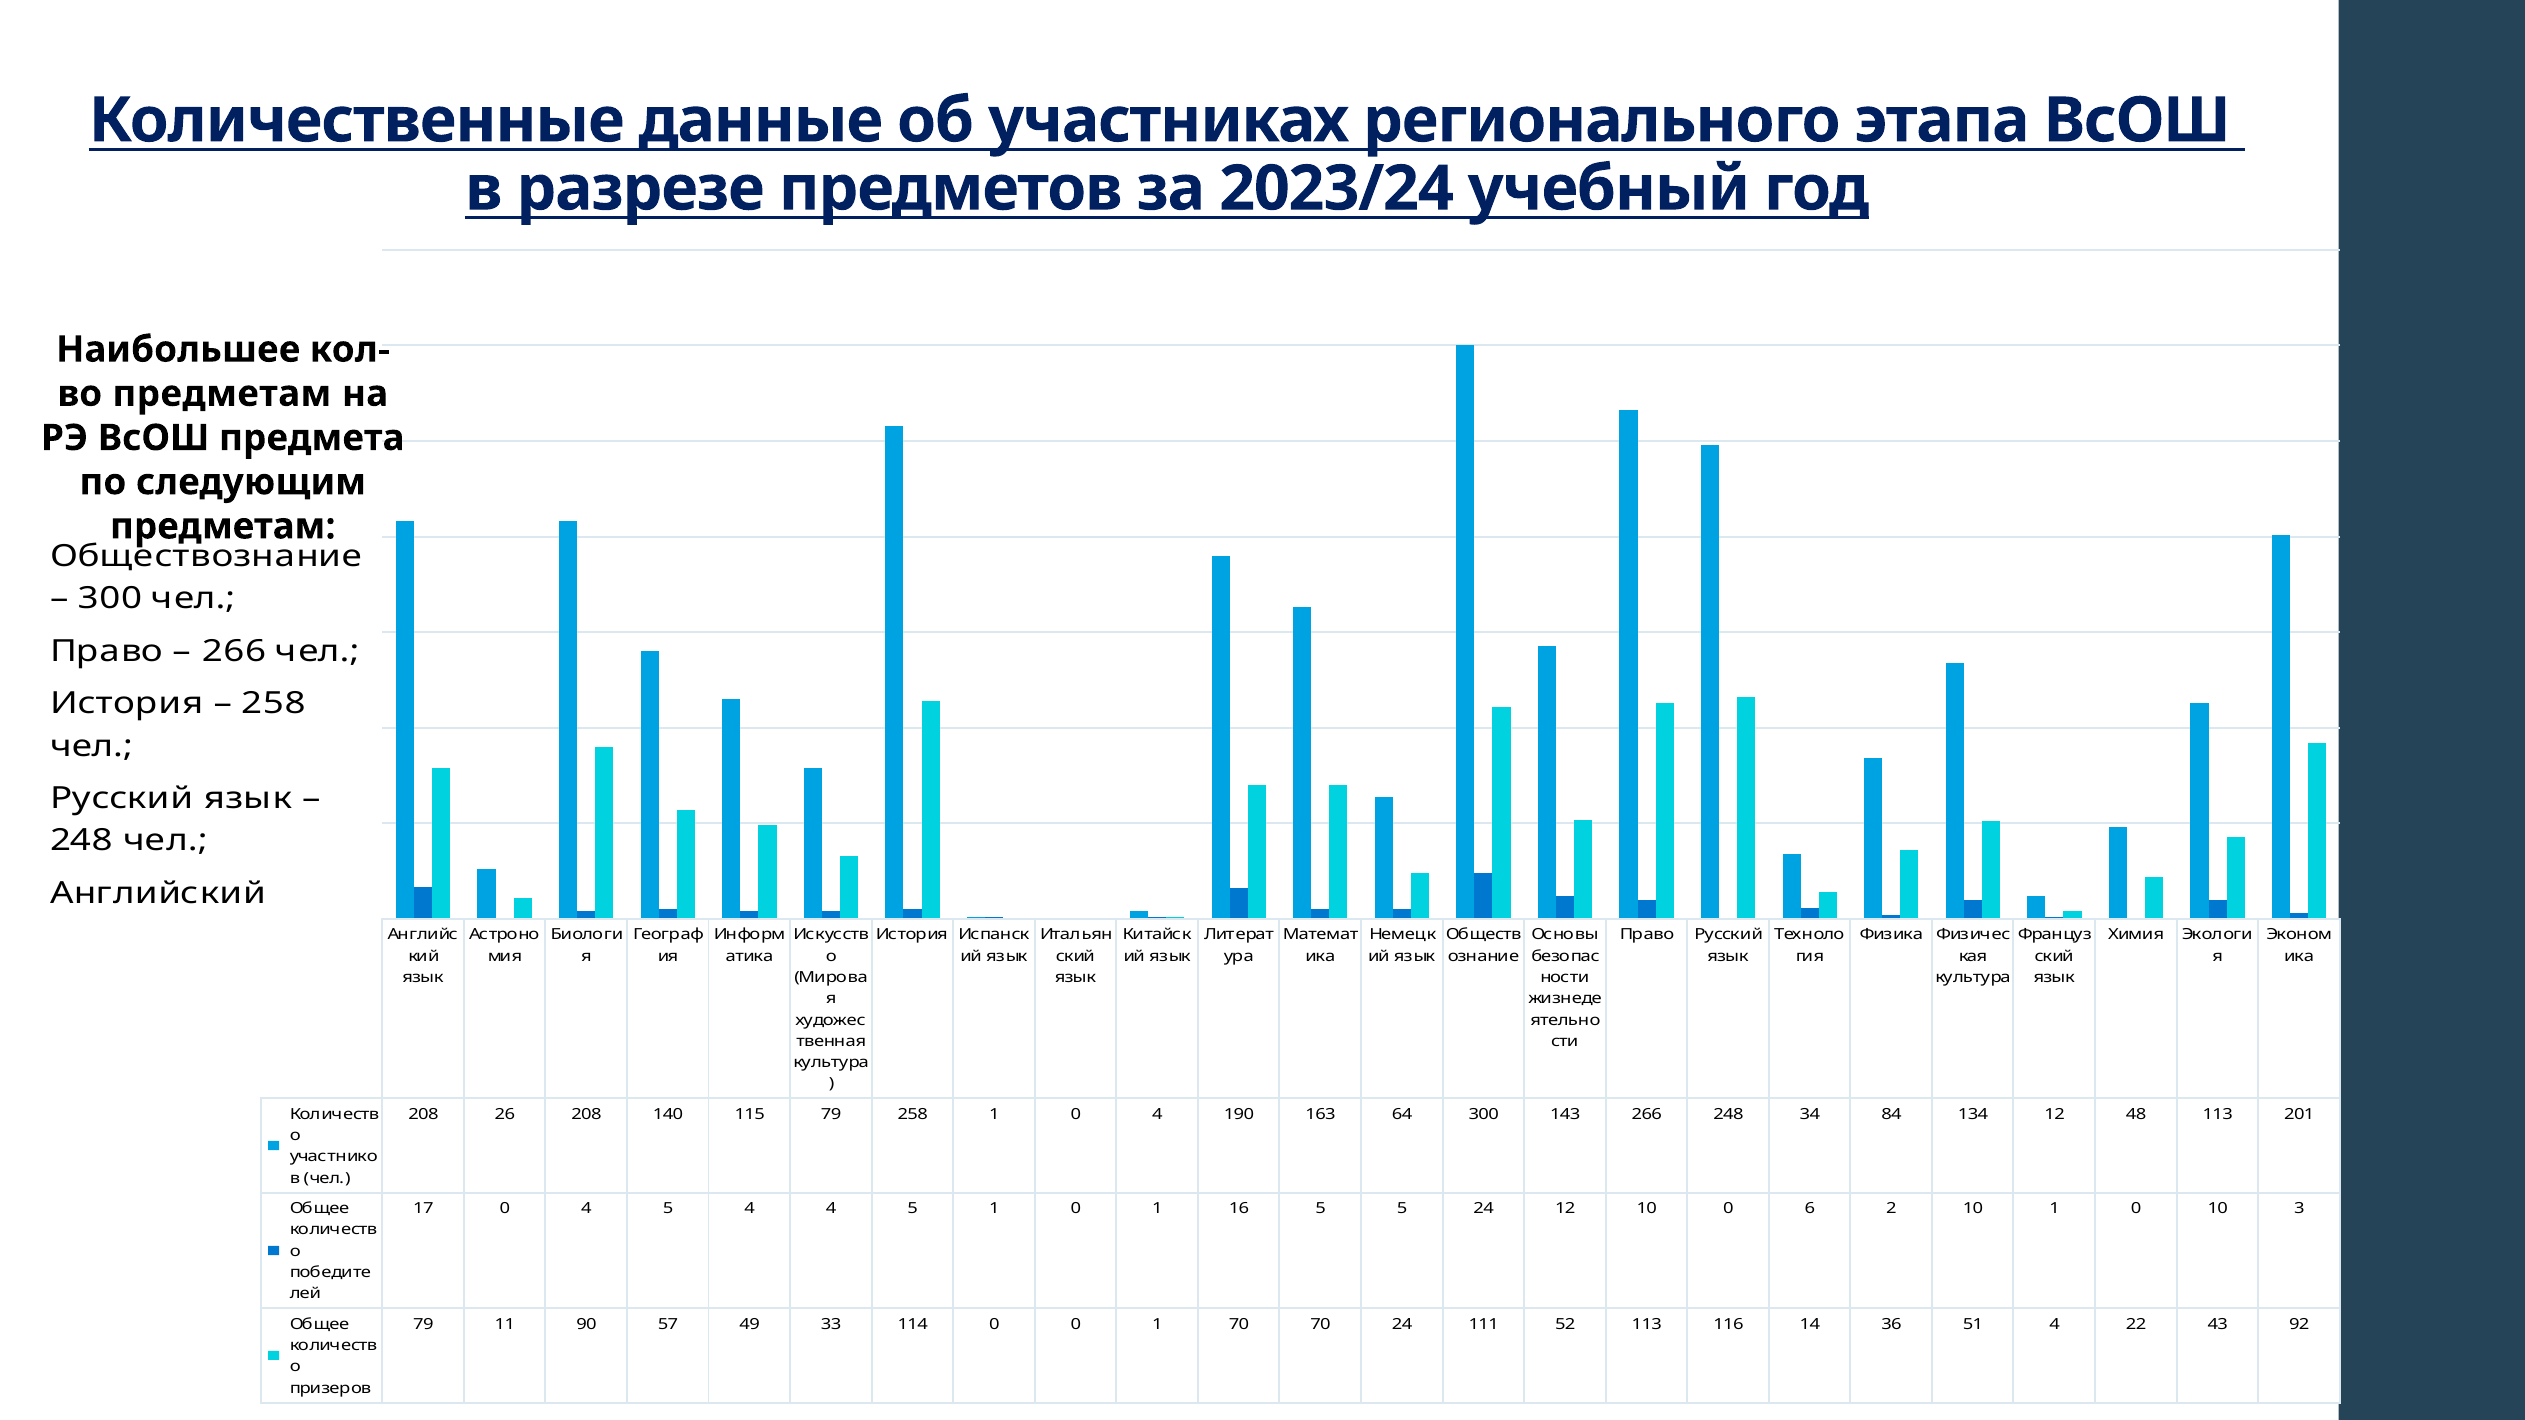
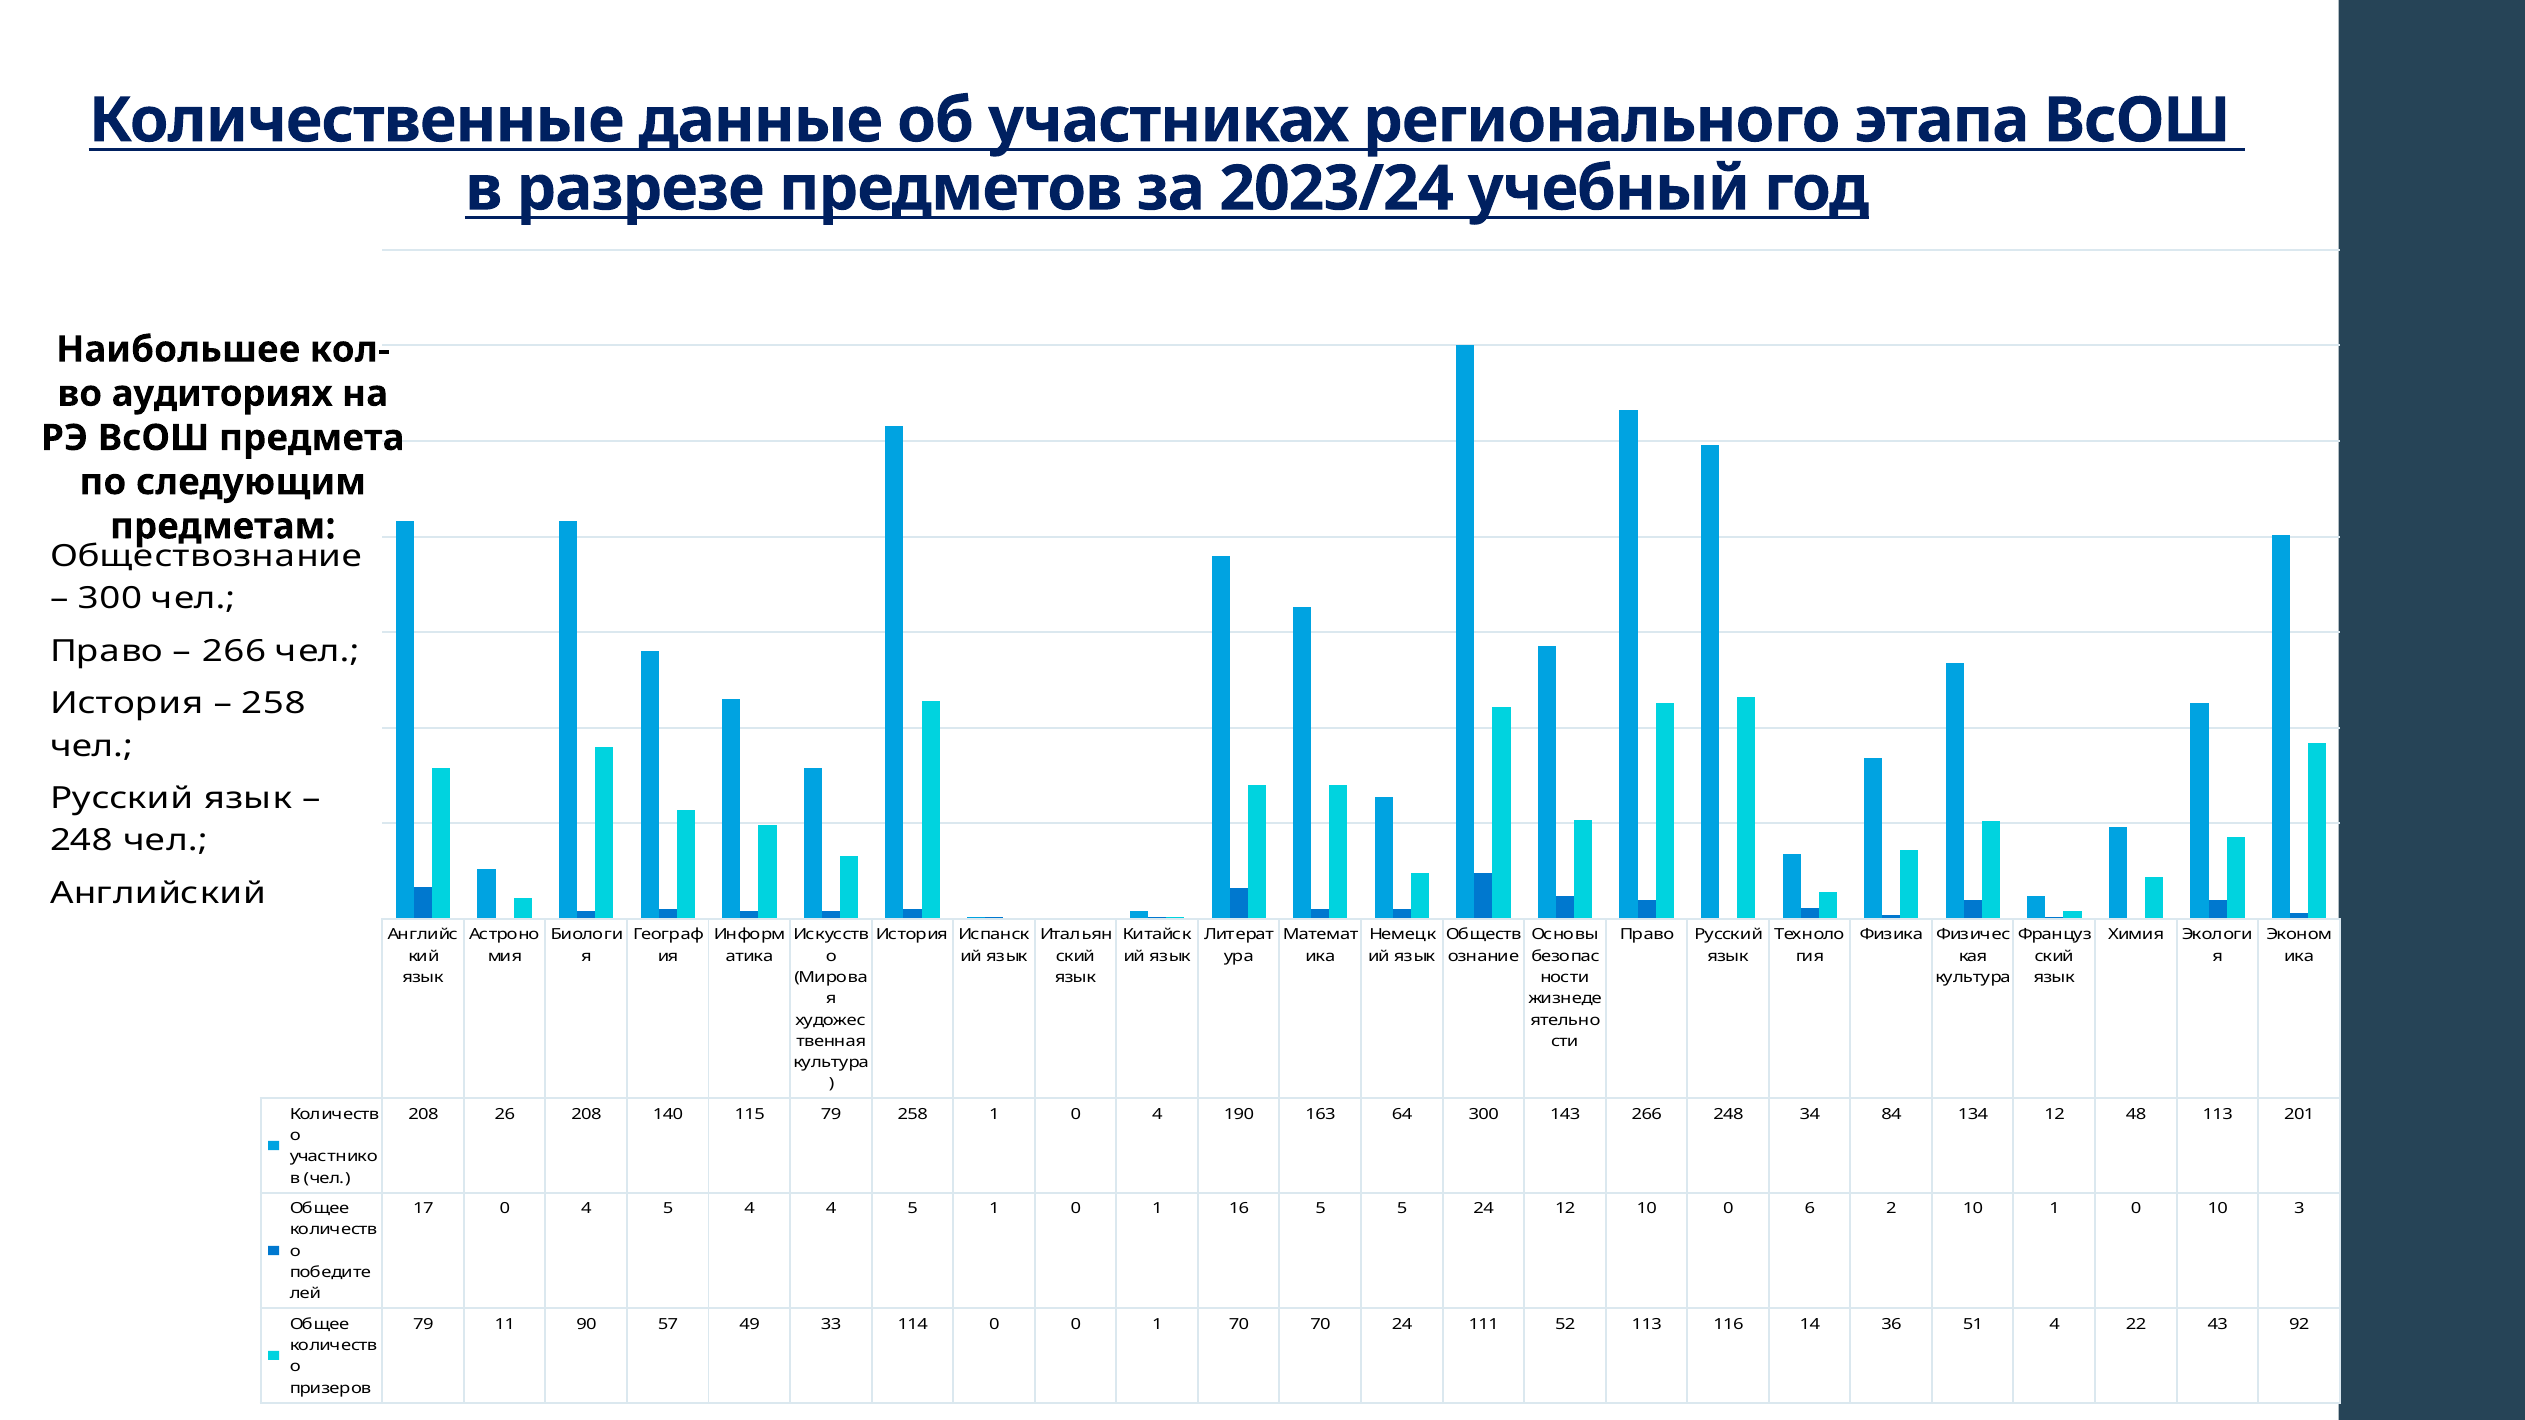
предметам: предметам -> аудиториях (222, 394)
